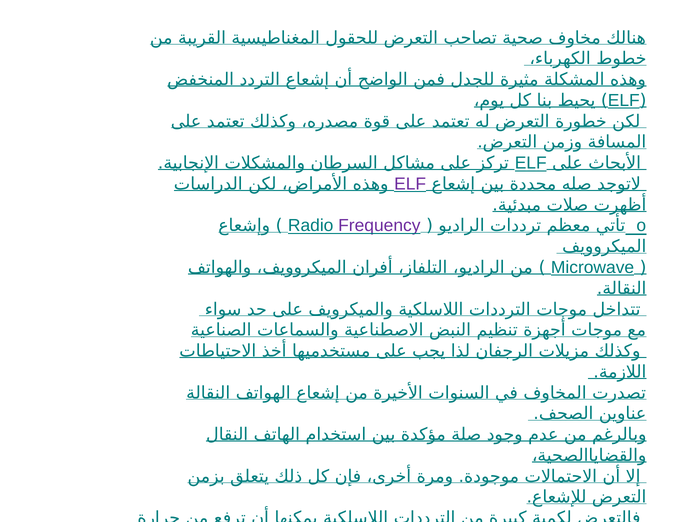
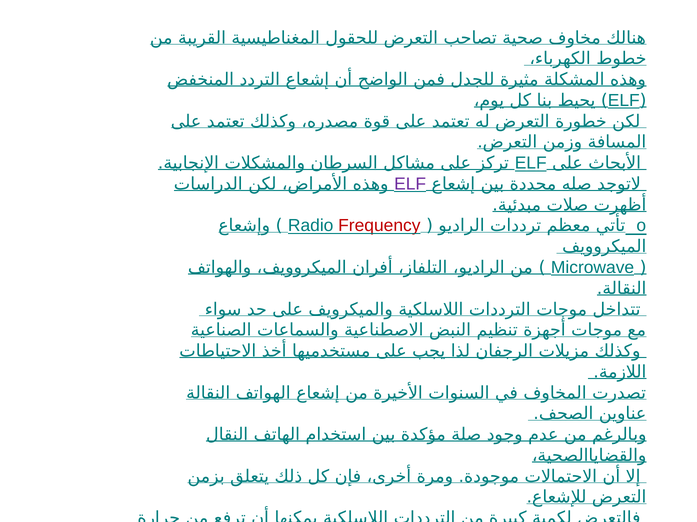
Frequency colour: purple -> red (379, 226)
